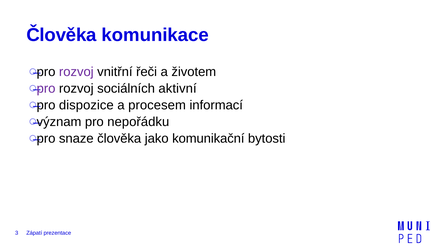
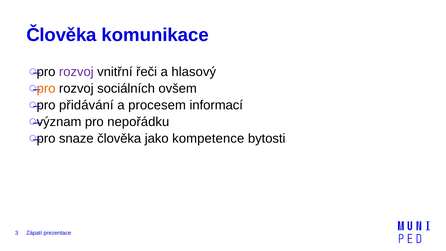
životem: životem -> hlasový (194, 72)
pro colour: purple -> orange (46, 88)
aktivní: aktivní -> ovšem (178, 88)
dispozice: dispozice -> přidávání (86, 105)
komunikační: komunikační -> kompetence (208, 139)
